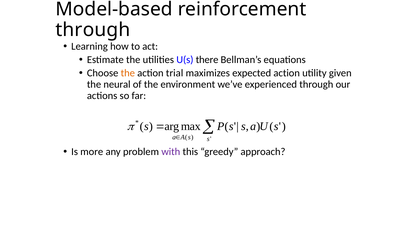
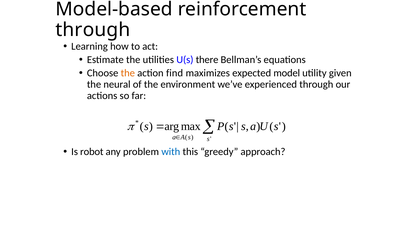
trial: trial -> find (175, 73)
expected action: action -> model (287, 73)
more: more -> robot (92, 152)
with colour: purple -> blue (171, 152)
